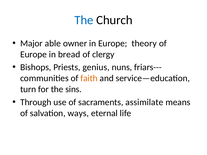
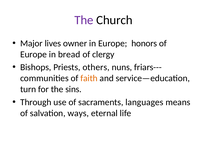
The colour: blue -> purple (84, 20)
able: able -> lives (53, 43)
theory: theory -> honors (144, 43)
genius: genius -> others (96, 67)
assimilate: assimilate -> languages (144, 102)
